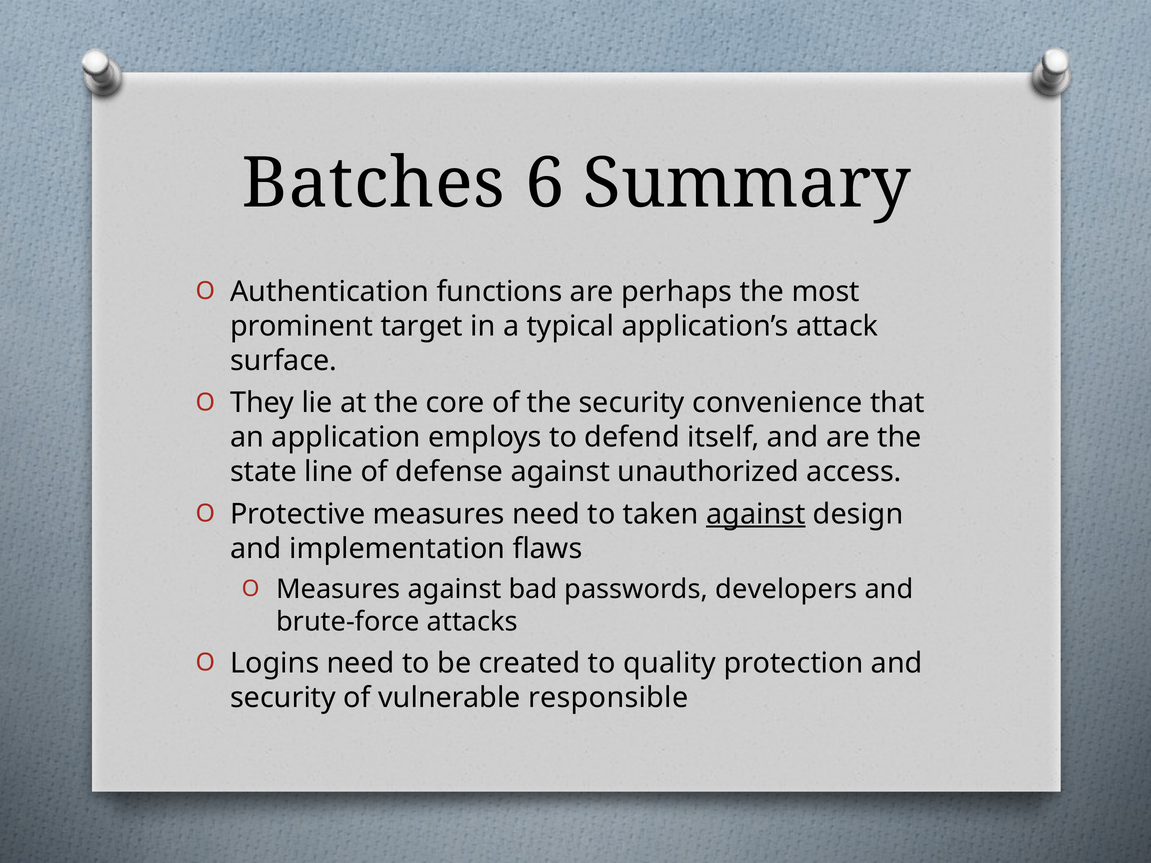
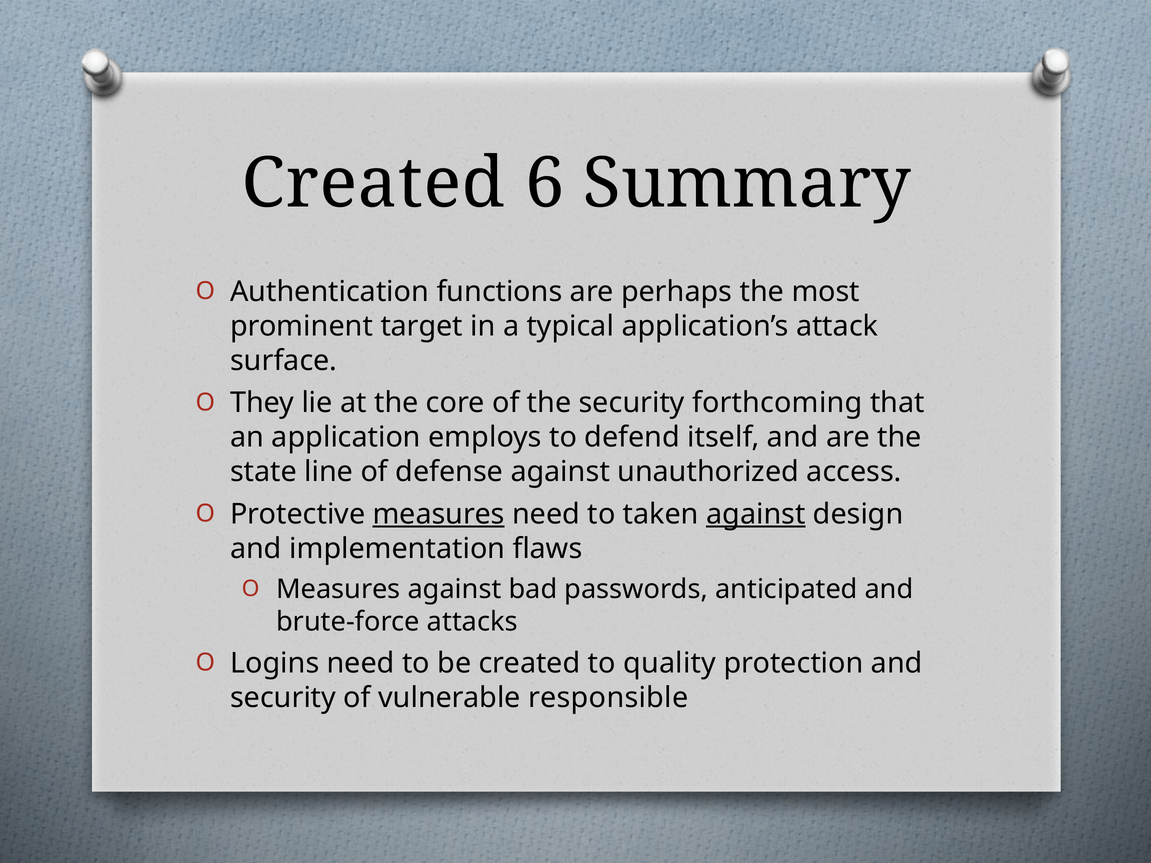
Batches: Batches -> Created (374, 183)
convenience: convenience -> forthcoming (777, 403)
measures underline: none -> present (439, 514)
developers: developers -> anticipated (786, 589)
